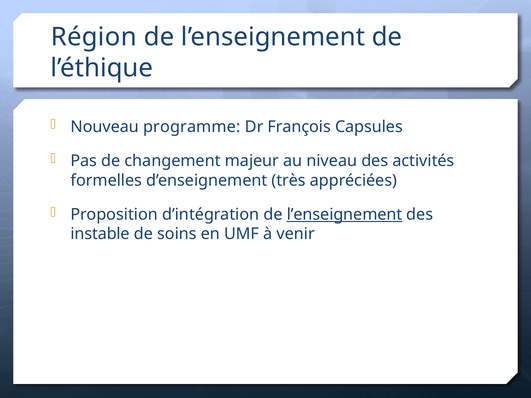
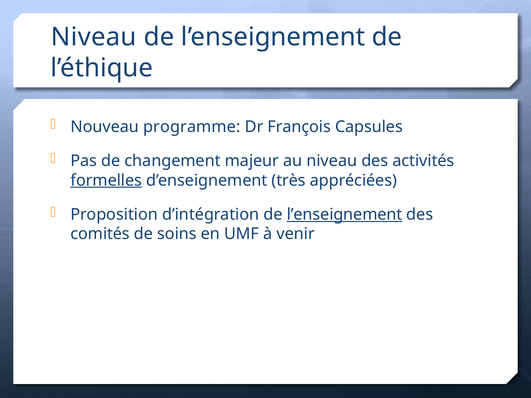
Région: Région -> Niveau (94, 37)
formelles underline: none -> present (106, 180)
instable: instable -> comités (100, 234)
